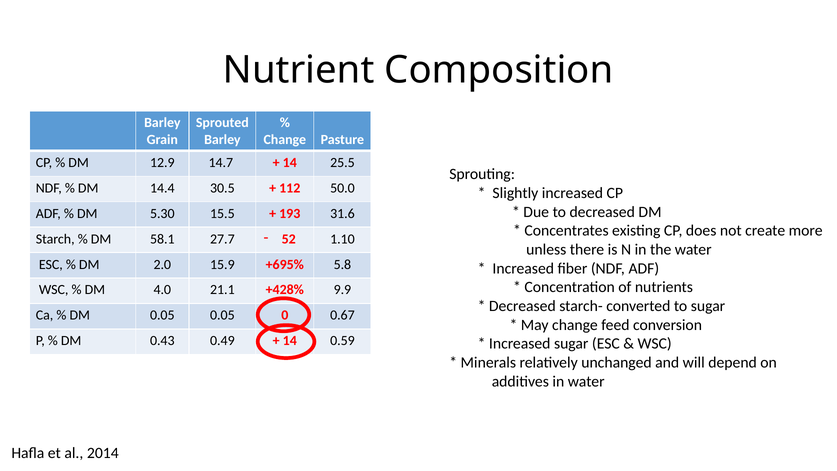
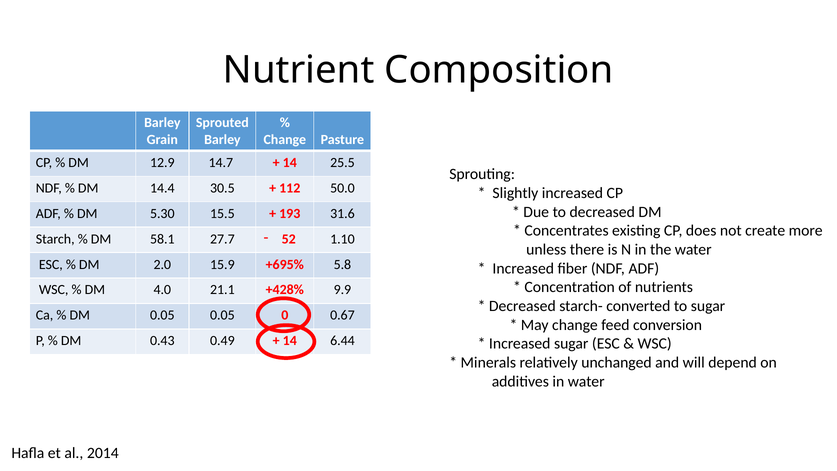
0.59: 0.59 -> 6.44 (342, 341)
